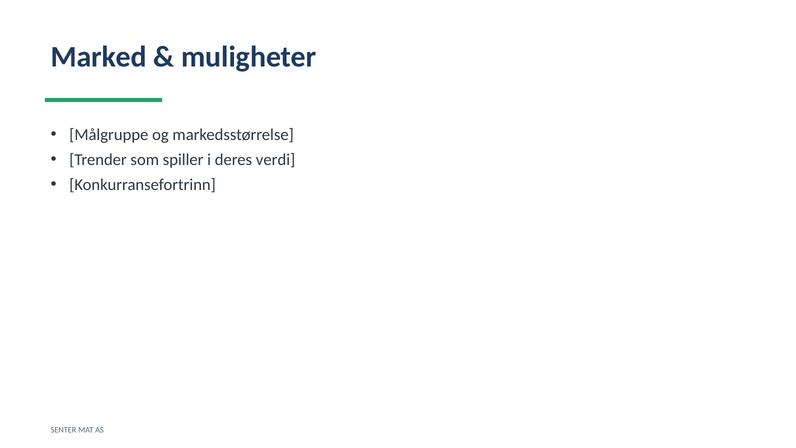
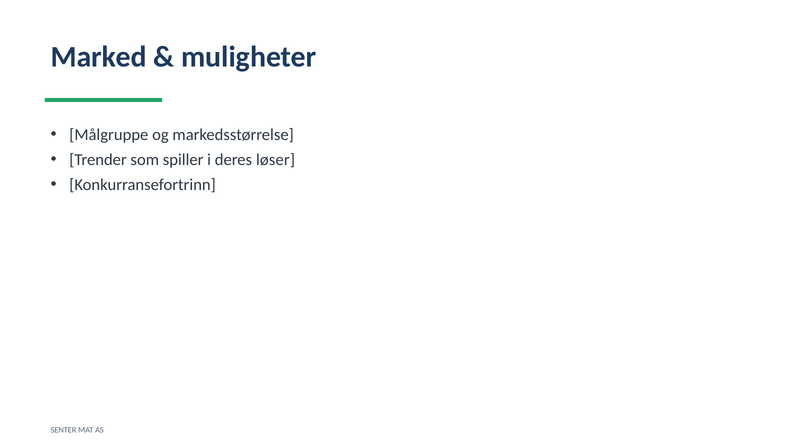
verdi: verdi -> løser (276, 160)
